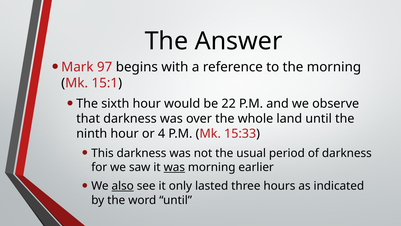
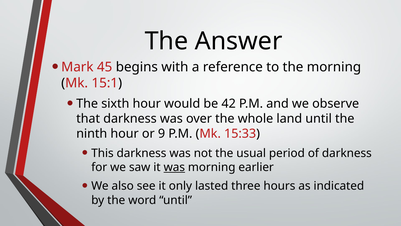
97: 97 -> 45 (105, 67)
22: 22 -> 42 (229, 103)
4: 4 -> 9 (162, 134)
also underline: present -> none (123, 186)
